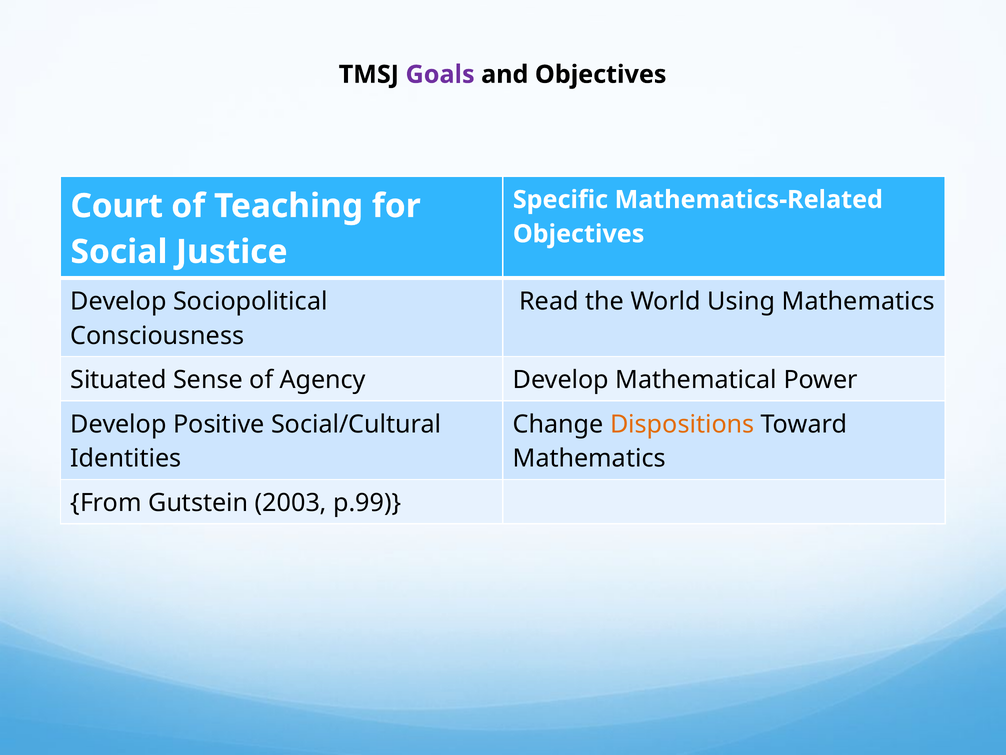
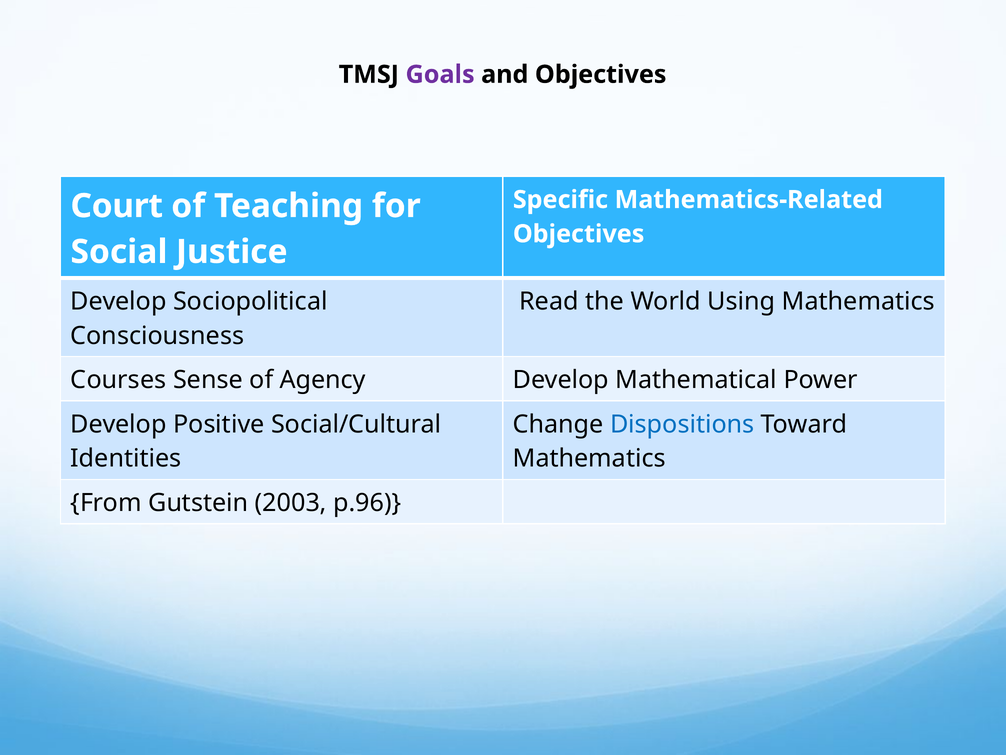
Situated: Situated -> Courses (118, 380)
Dispositions colour: orange -> blue (682, 424)
p.99: p.99 -> p.96 (367, 503)
